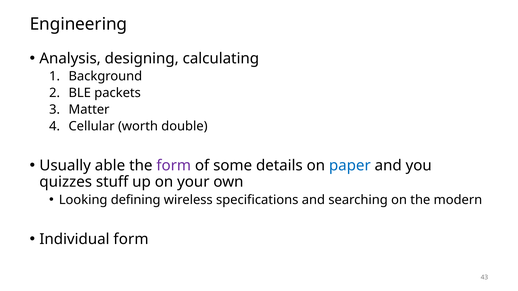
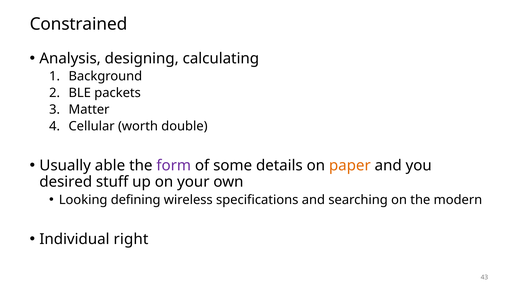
Engineering: Engineering -> Constrained (78, 24)
paper colour: blue -> orange (350, 166)
quizzes: quizzes -> desired (66, 182)
Individual form: form -> right (131, 239)
